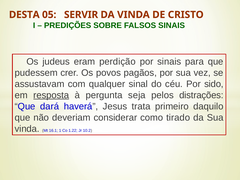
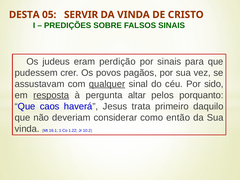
qualquer underline: none -> present (107, 84)
seja: seja -> altar (137, 95)
distrações: distrações -> porquanto (201, 95)
dará: dará -> caos (50, 106)
tirado: tirado -> então (178, 118)
